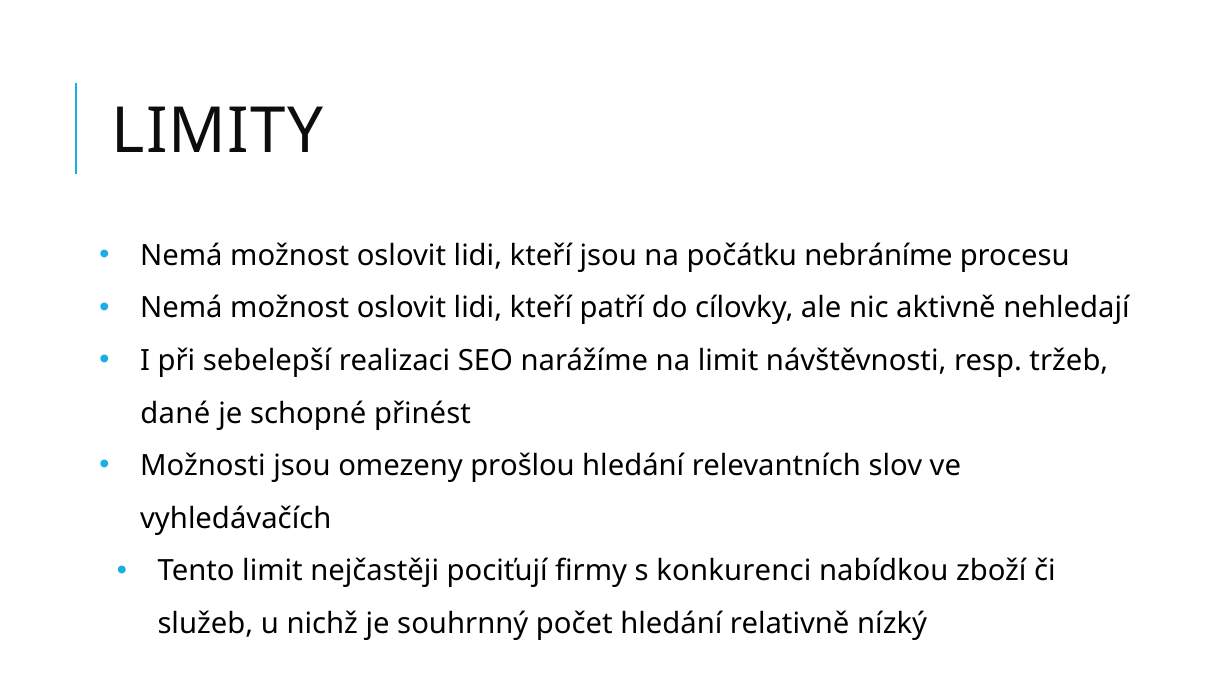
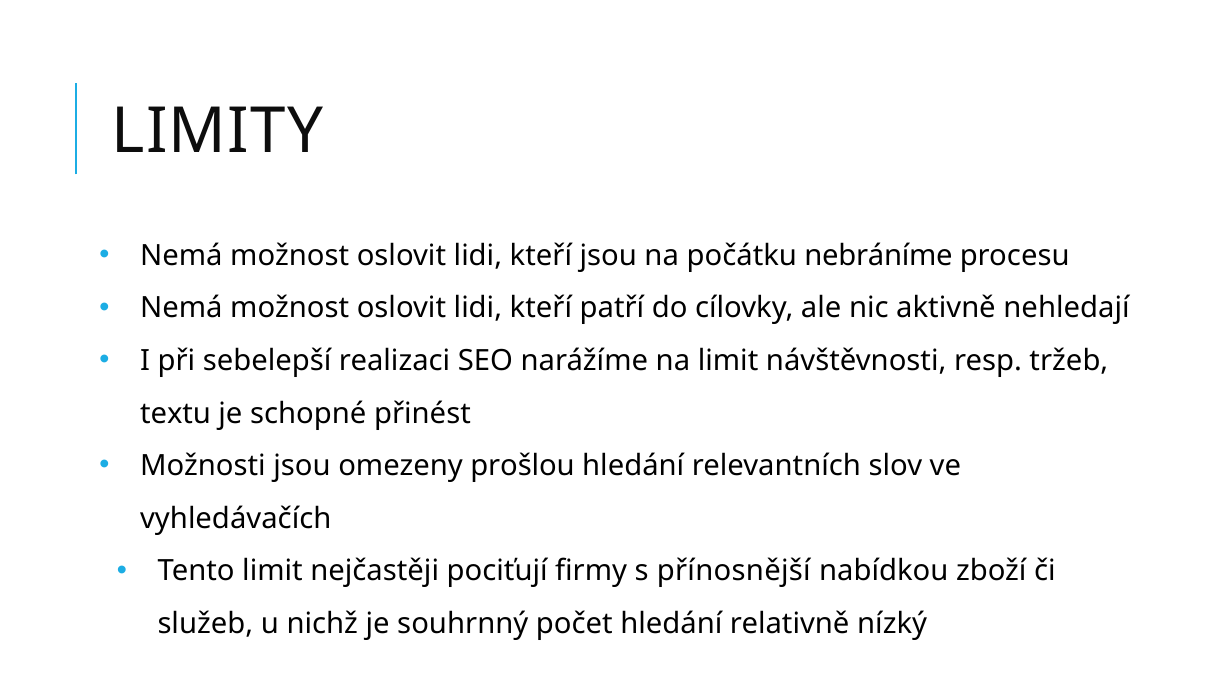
dané: dané -> textu (176, 413)
konkurenci: konkurenci -> přínosnější (734, 571)
